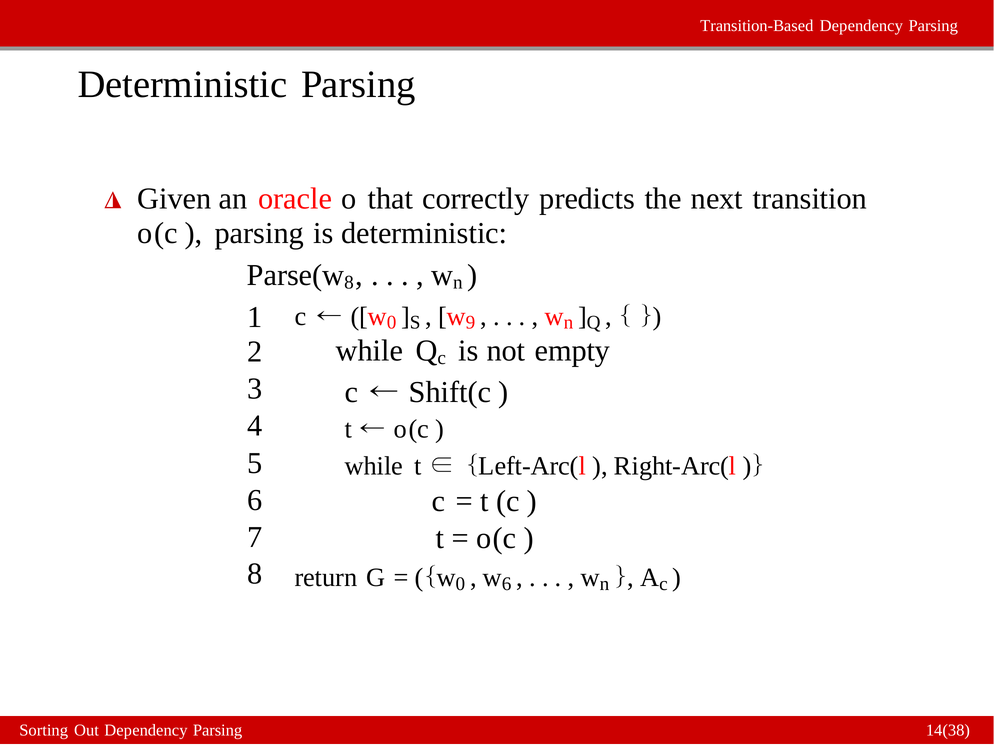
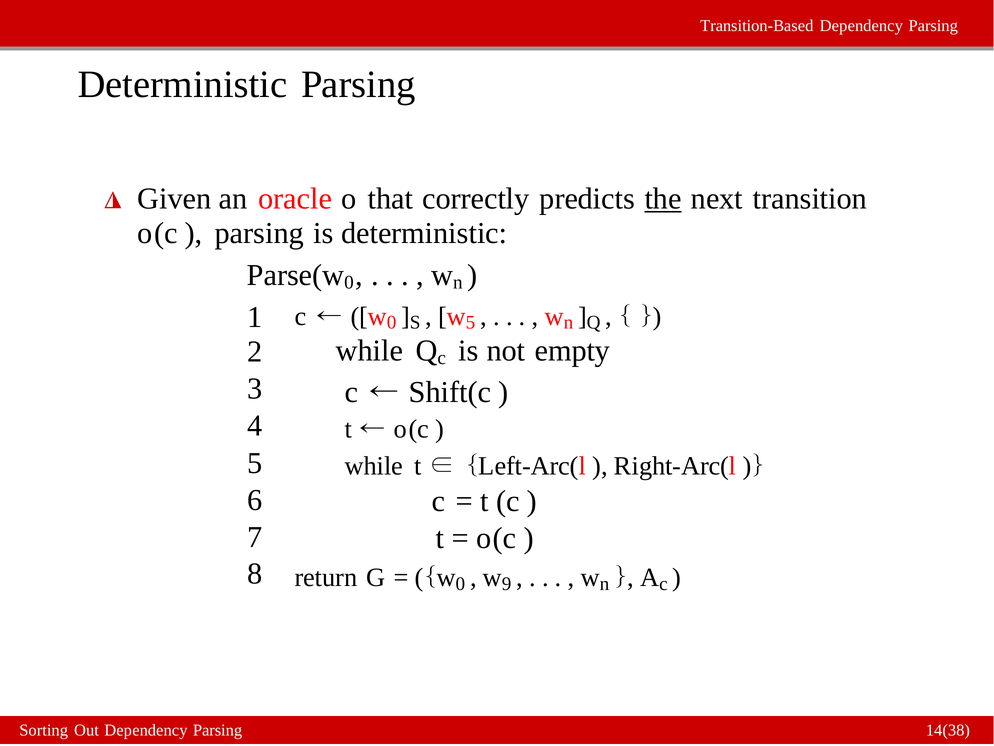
the underline: none -> present (663, 199)
8: 8 -> 0 (349, 282)
9: 9 -> 5 (471, 322)
6: 6 -> 9 (507, 584)
